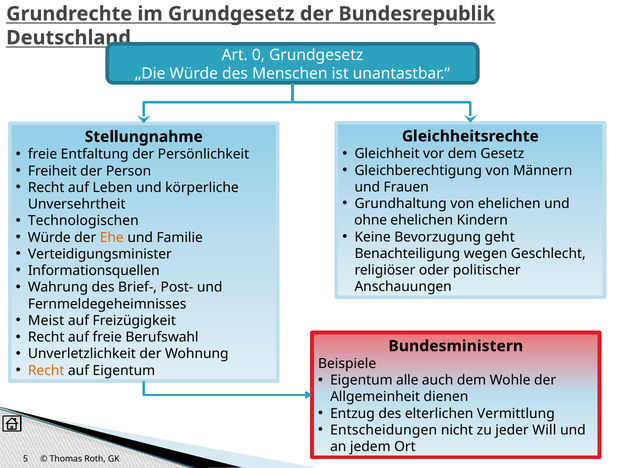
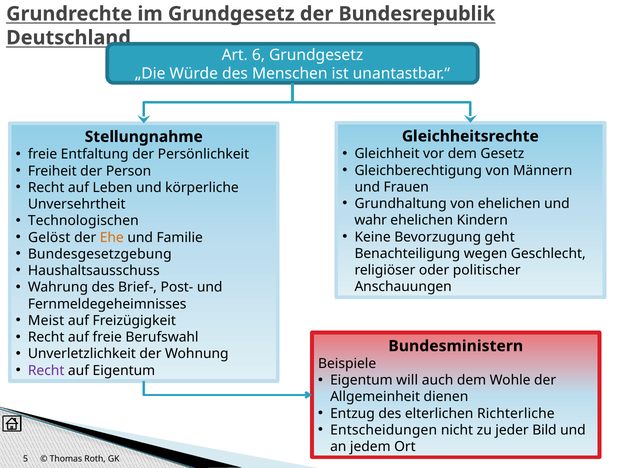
0: 0 -> 6 (258, 55)
ohne: ohne -> wahr (371, 220)
Würde: Würde -> Gelöst (49, 237)
Verteidigungsminister: Verteidigungsminister -> Bundesgesetzgebung (100, 254)
Informationsquellen: Informationsquellen -> Haushaltsausschuss (94, 271)
Recht colour: orange -> purple (46, 371)
alle: alle -> will (407, 380)
Vermittlung: Vermittlung -> Richterliche (516, 414)
Will: Will -> Bild (544, 430)
